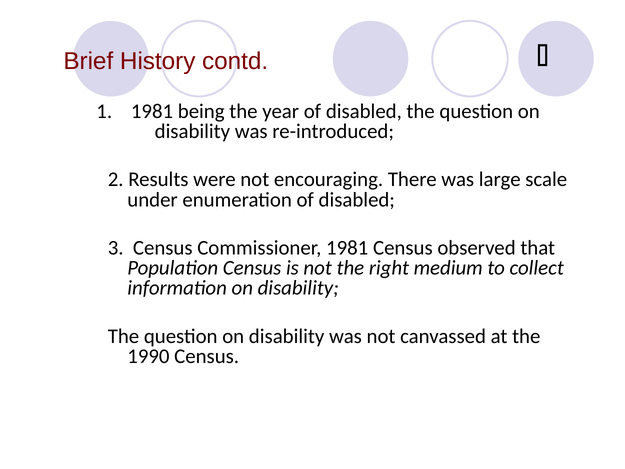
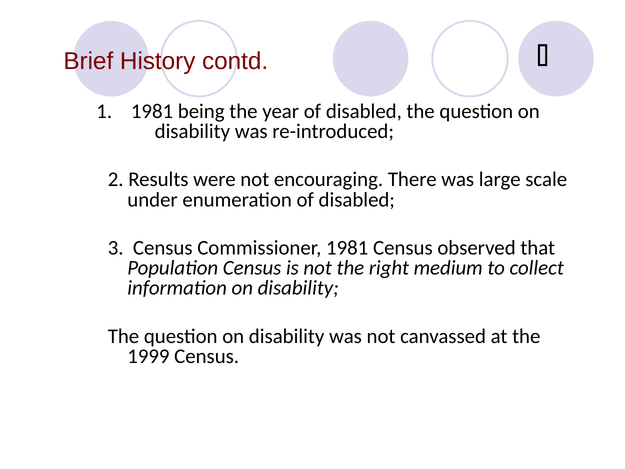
1990: 1990 -> 1999 (148, 356)
